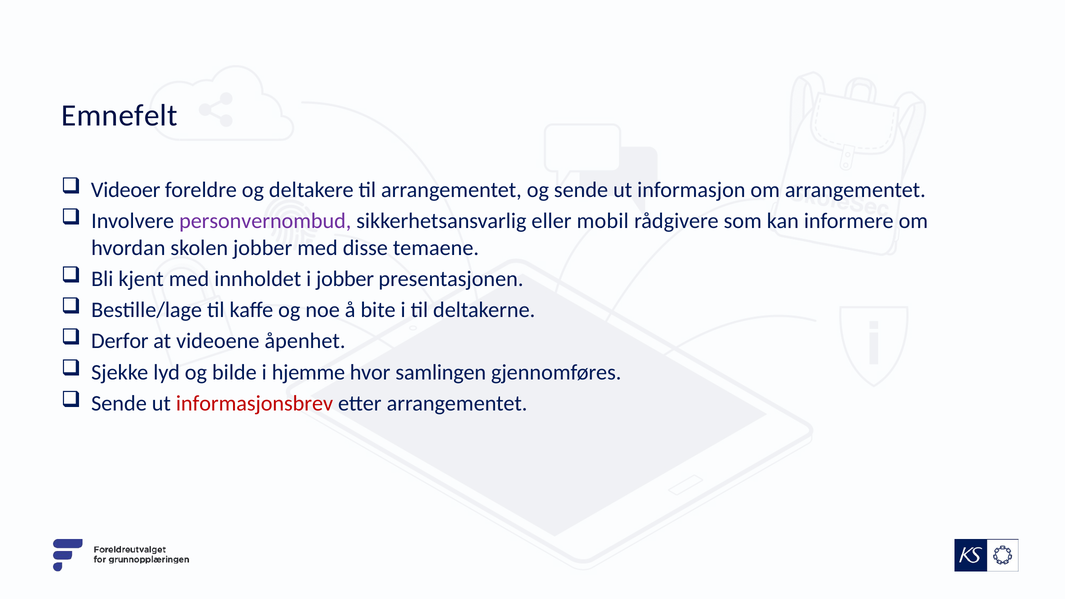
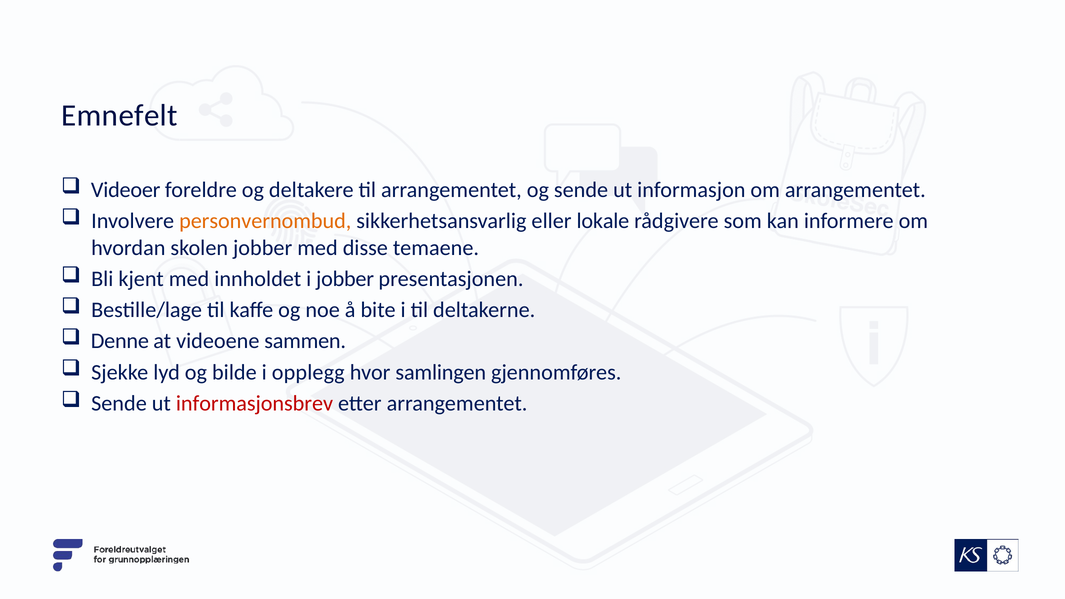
personvernombud colour: purple -> orange (265, 221)
mobil: mobil -> lokale (603, 221)
Derfor: Derfor -> Denne (120, 341)
åpenhet: åpenhet -> sammen (305, 341)
hjemme: hjemme -> opplegg (308, 372)
